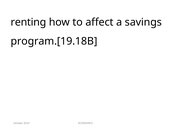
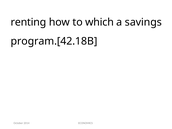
affect: affect -> which (100, 22)
program.[19.18B: program.[19.18B -> program.[42.18B (54, 41)
